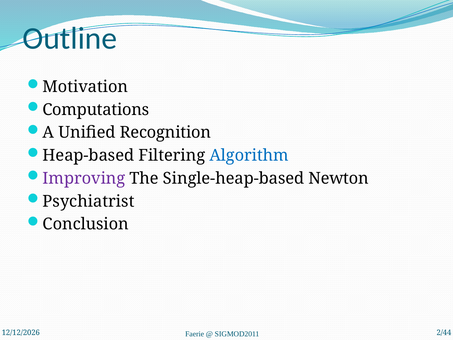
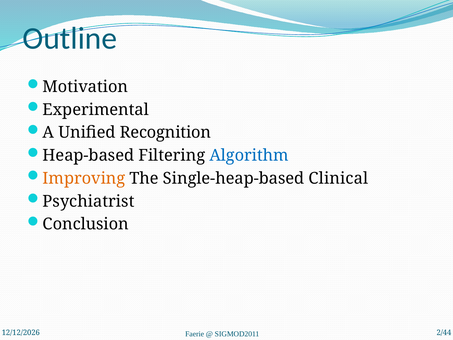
Computations: Computations -> Experimental (96, 110)
Improving colour: purple -> orange (84, 178)
Newton: Newton -> Clinical (338, 178)
